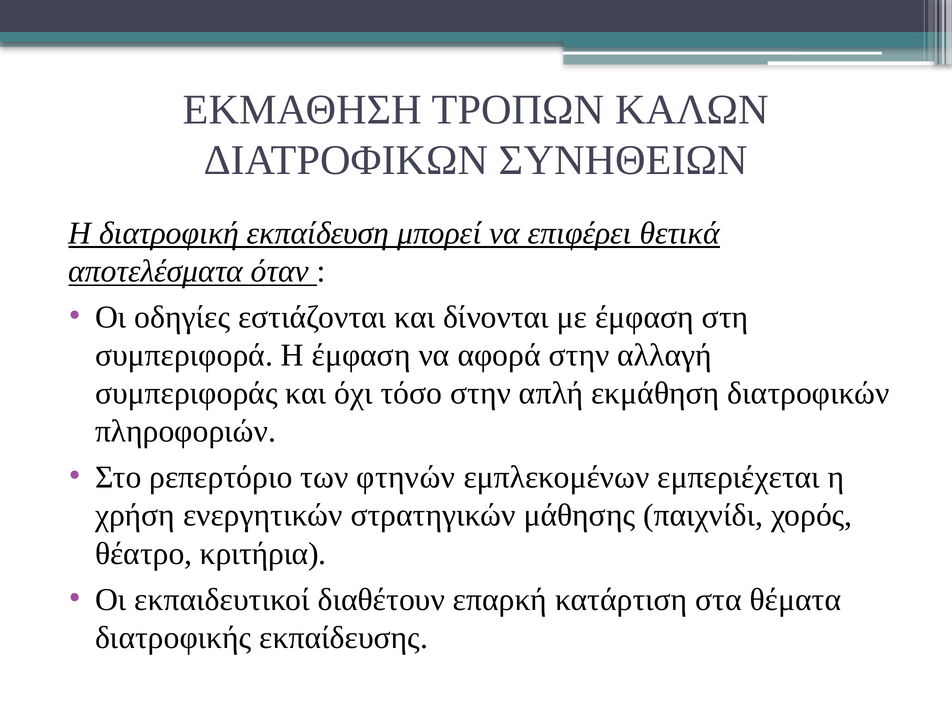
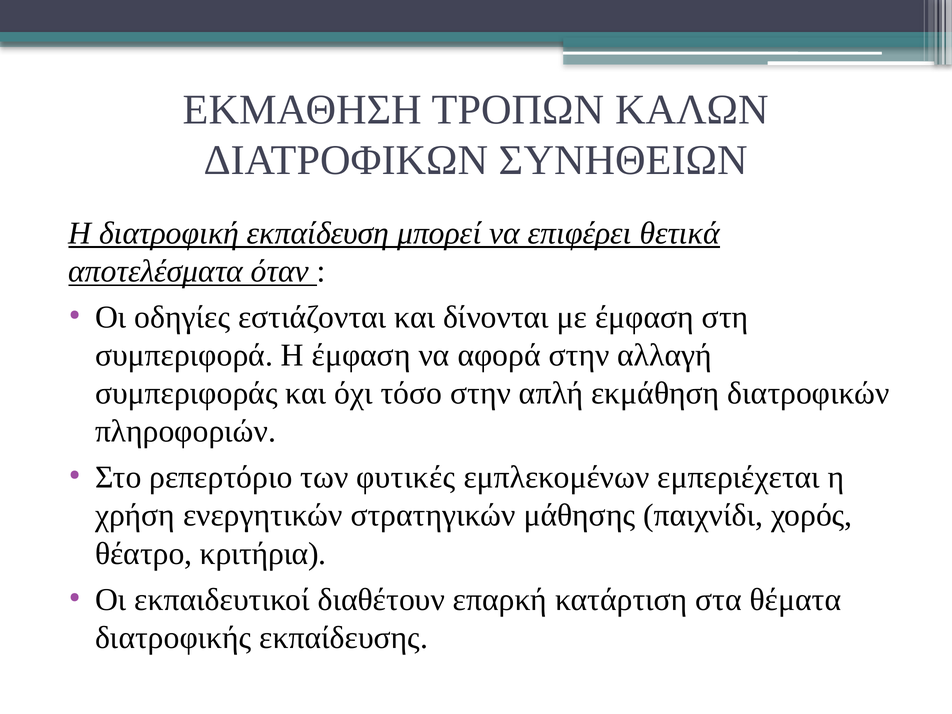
φτηνών: φτηνών -> φυτικές (406, 477)
